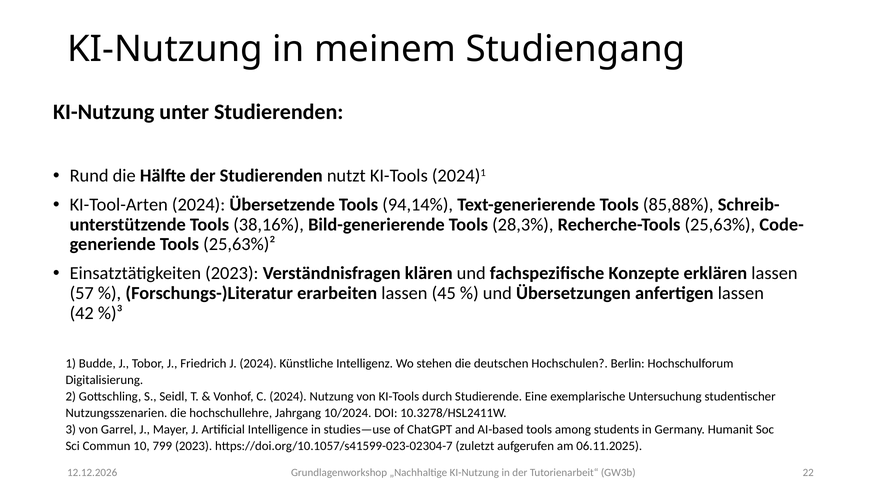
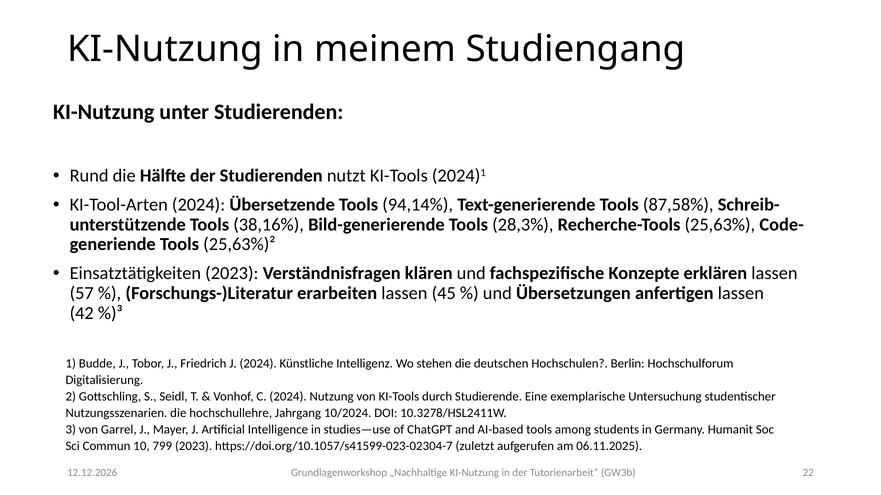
85,88%: 85,88% -> 87,58% (678, 205)
